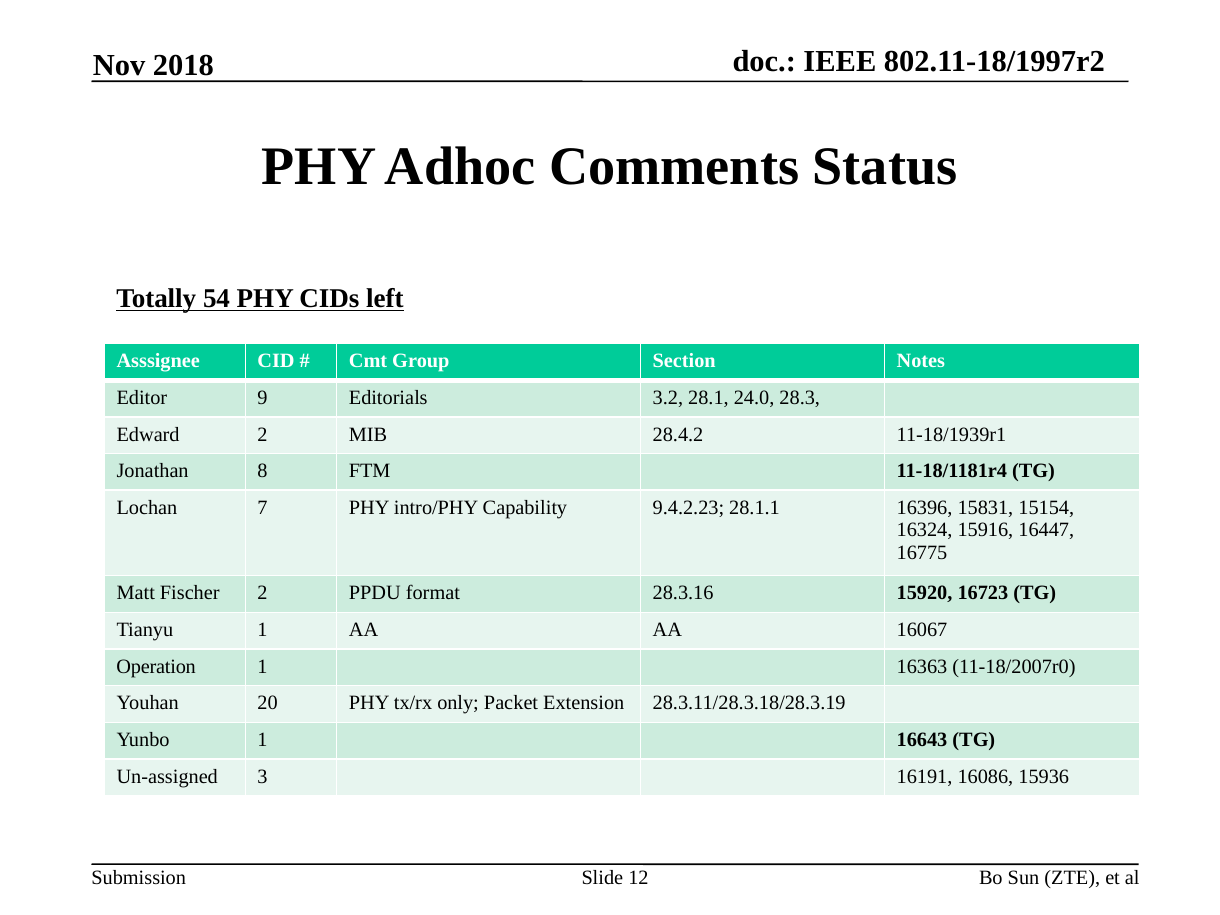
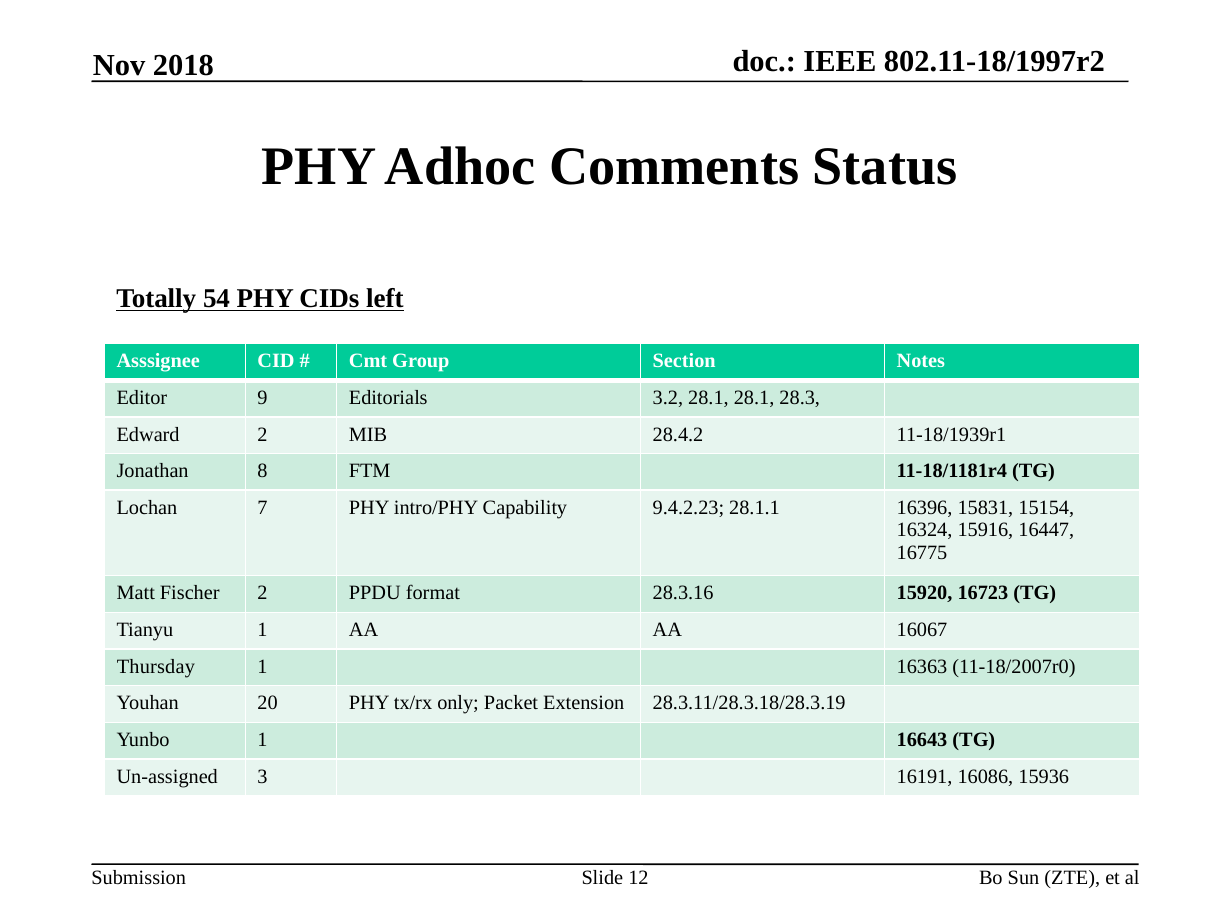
28.1 24.0: 24.0 -> 28.1 (754, 398)
Operation: Operation -> Thursday (156, 666)
